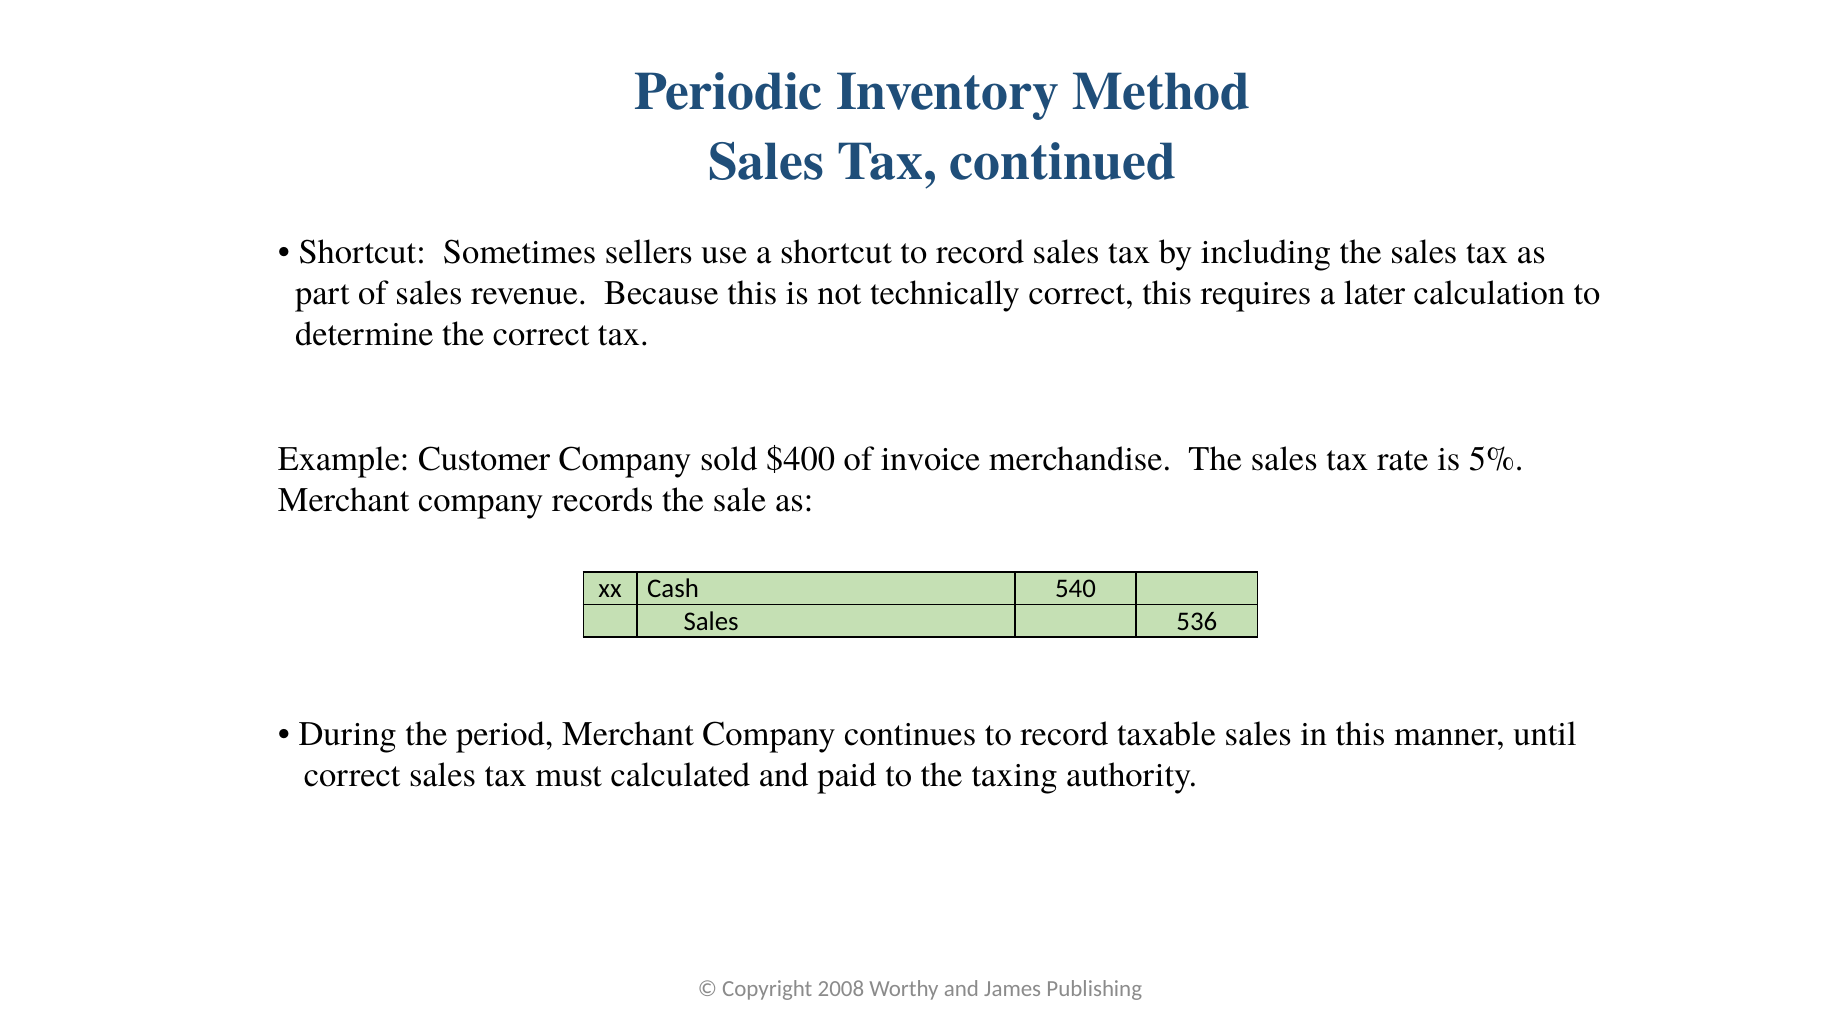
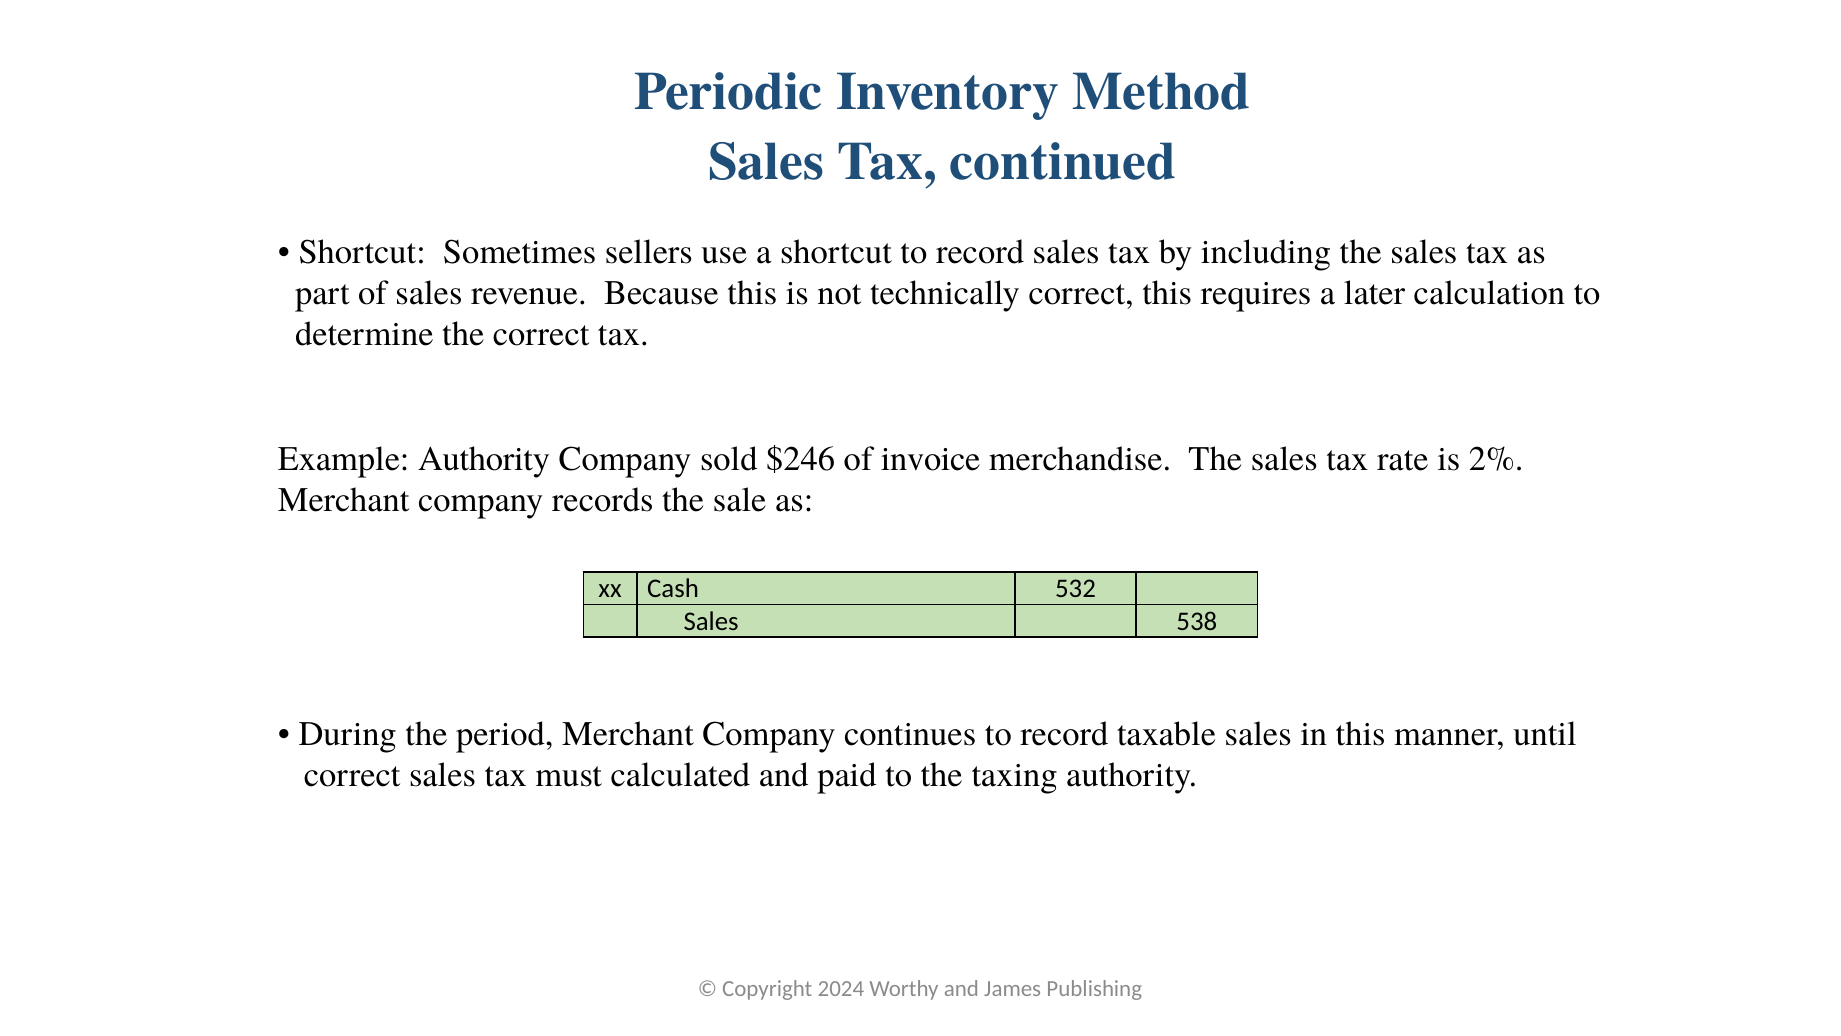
Example Customer: Customer -> Authority (484, 459)
$400: $400 -> $246 (801, 459)
5%: 5% -> 2% (1496, 459)
540: 540 -> 532 (1076, 589)
536: 536 -> 538 (1197, 621)
2008: 2008 -> 2024 (841, 989)
